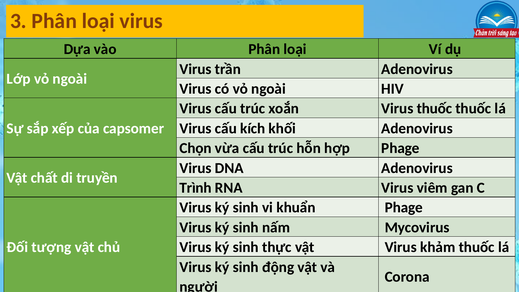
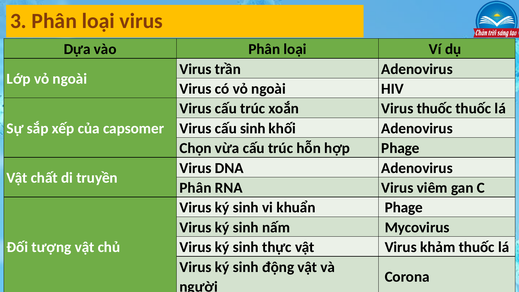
cấu kích: kích -> sinh (253, 128)
Trình: Trình -> Phân (195, 188)
